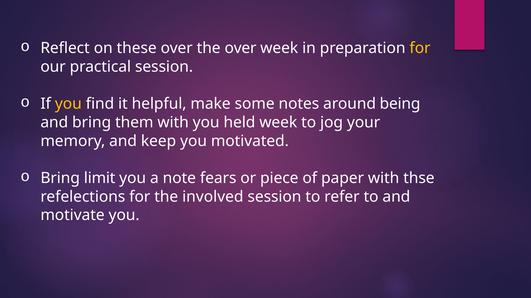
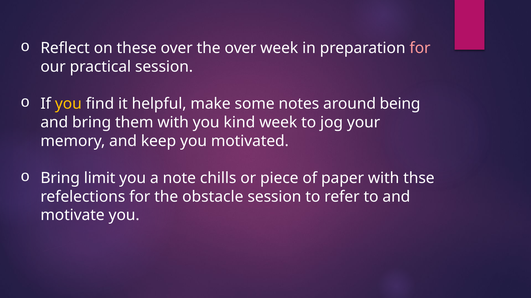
for colour: yellow -> pink (420, 48)
held: held -> kind (239, 123)
fears: fears -> chills (218, 178)
involved: involved -> obstacle (213, 197)
